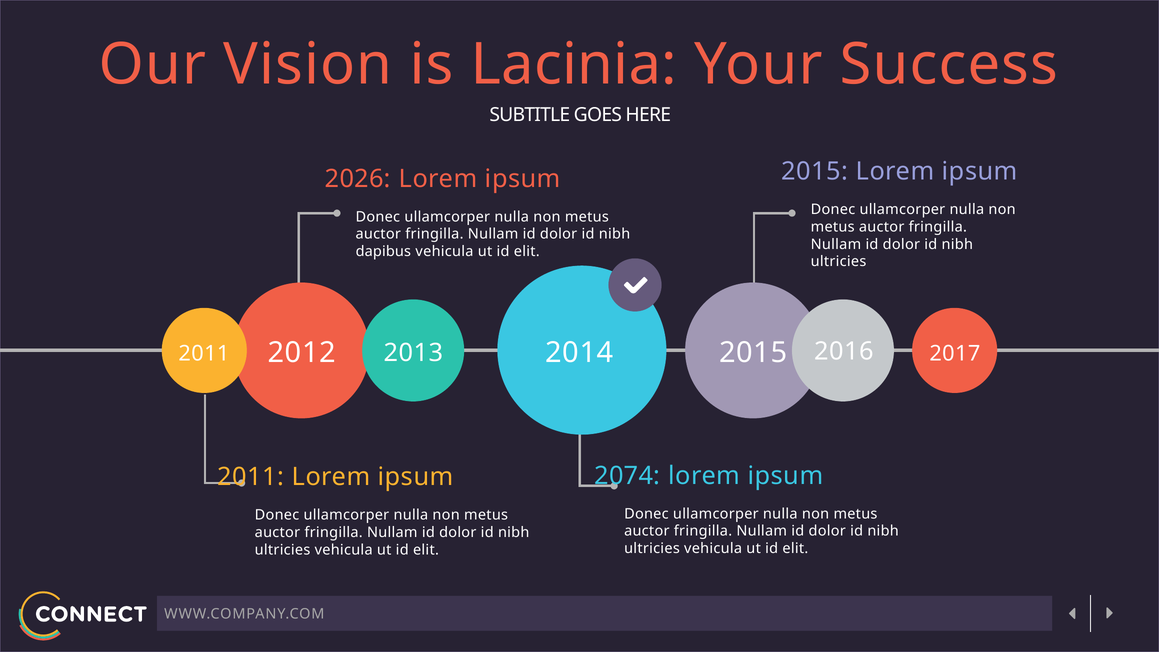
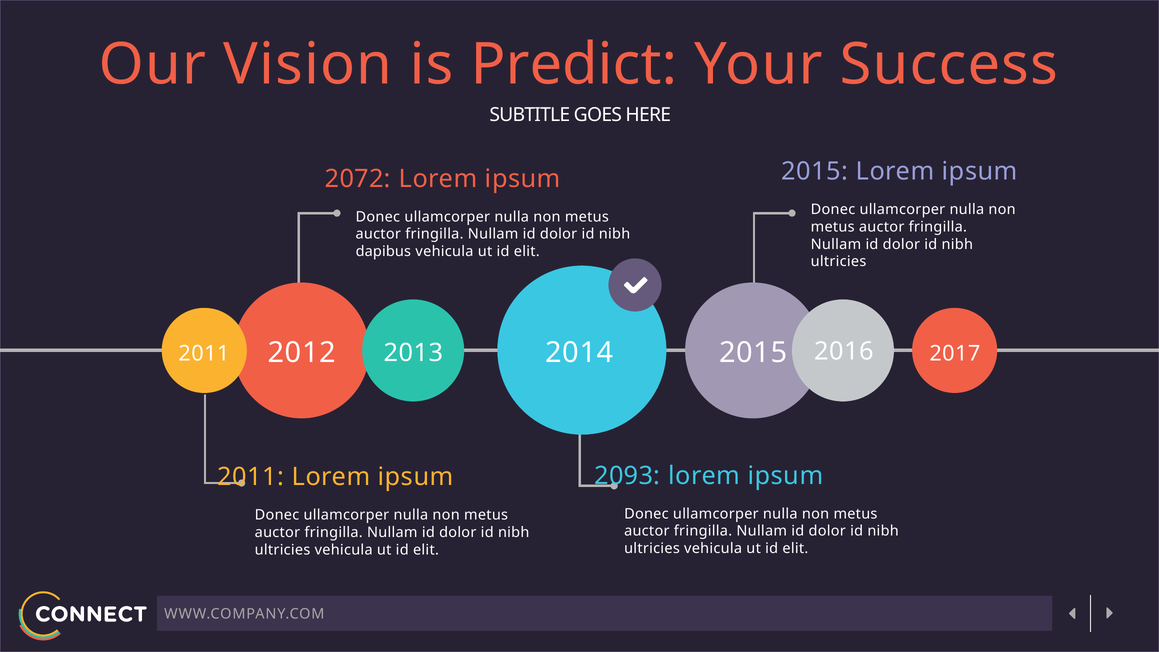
Lacinia: Lacinia -> Predict (574, 64)
2026: 2026 -> 2072 (358, 179)
2074: 2074 -> 2093 (627, 476)
